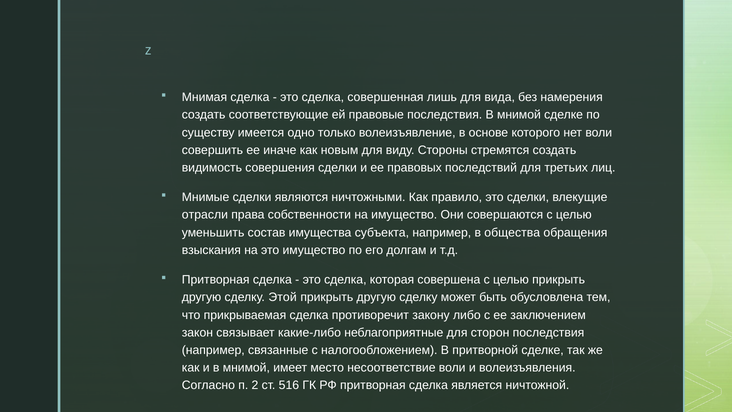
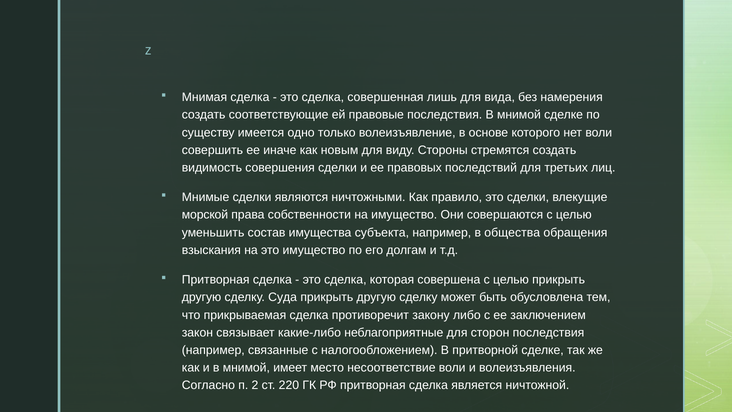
отрасли: отрасли -> морской (205, 215)
Этой: Этой -> Суда (283, 297)
516: 516 -> 220 (289, 385)
